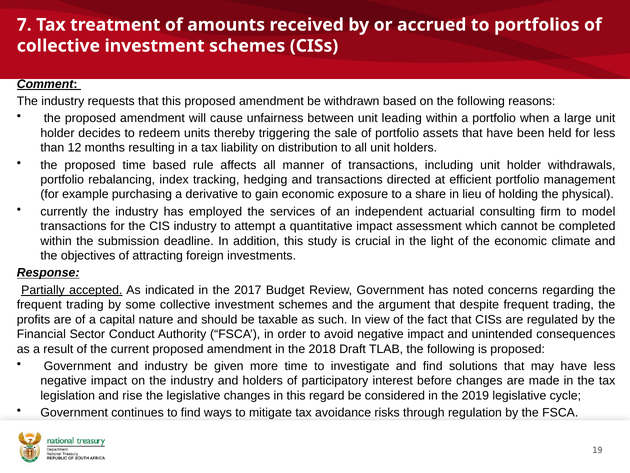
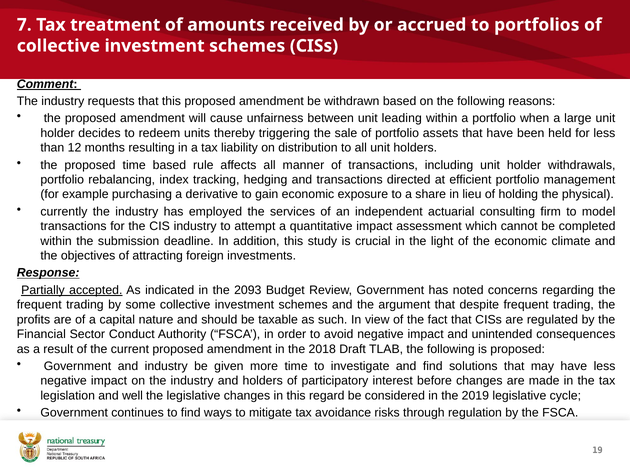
2017: 2017 -> 2093 (248, 290)
rise: rise -> well (133, 395)
